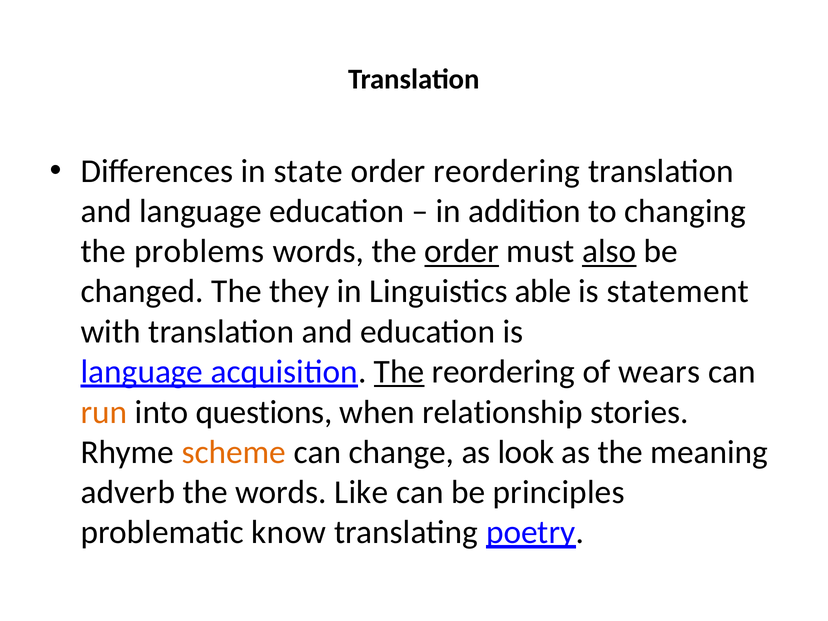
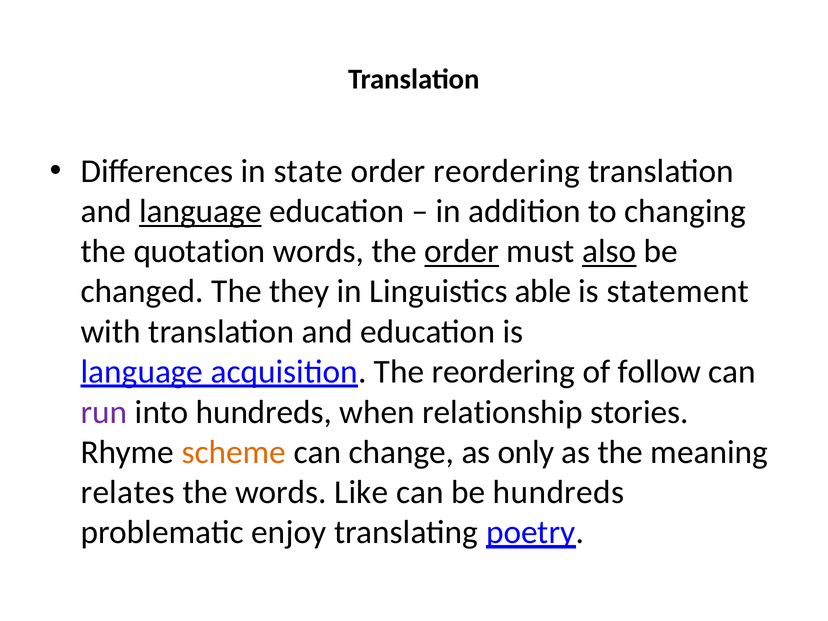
language underline: none -> present (200, 211)
problems: problems -> quotation (199, 251)
The underline: present -> none (399, 372)
wears: wears -> follow (660, 372)
run colour: orange -> purple (104, 412)
into questions: questions -> hundreds (264, 412)
look: look -> only (526, 452)
adverb: adverb -> relates (128, 492)
be principles: principles -> hundreds (559, 492)
know: know -> enjoy (289, 532)
